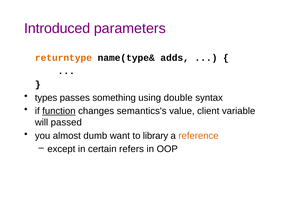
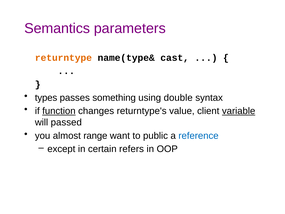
Introduced: Introduced -> Semantics (57, 28)
adds: adds -> cast (175, 58)
semantics's: semantics's -> returntype's (142, 111)
variable underline: none -> present (239, 111)
dumb: dumb -> range (95, 136)
library: library -> public (155, 136)
reference colour: orange -> blue (198, 136)
